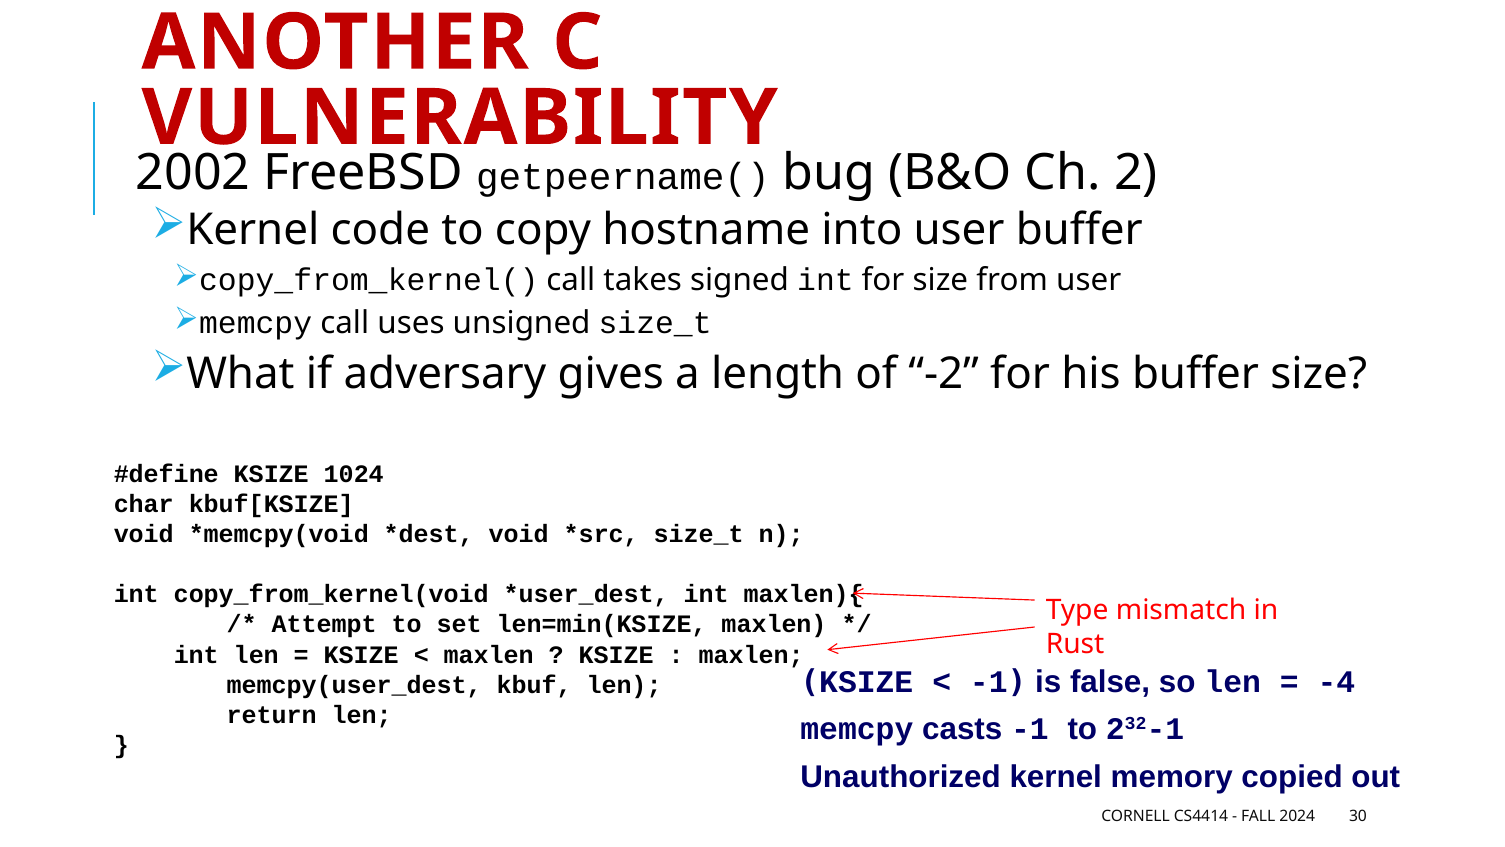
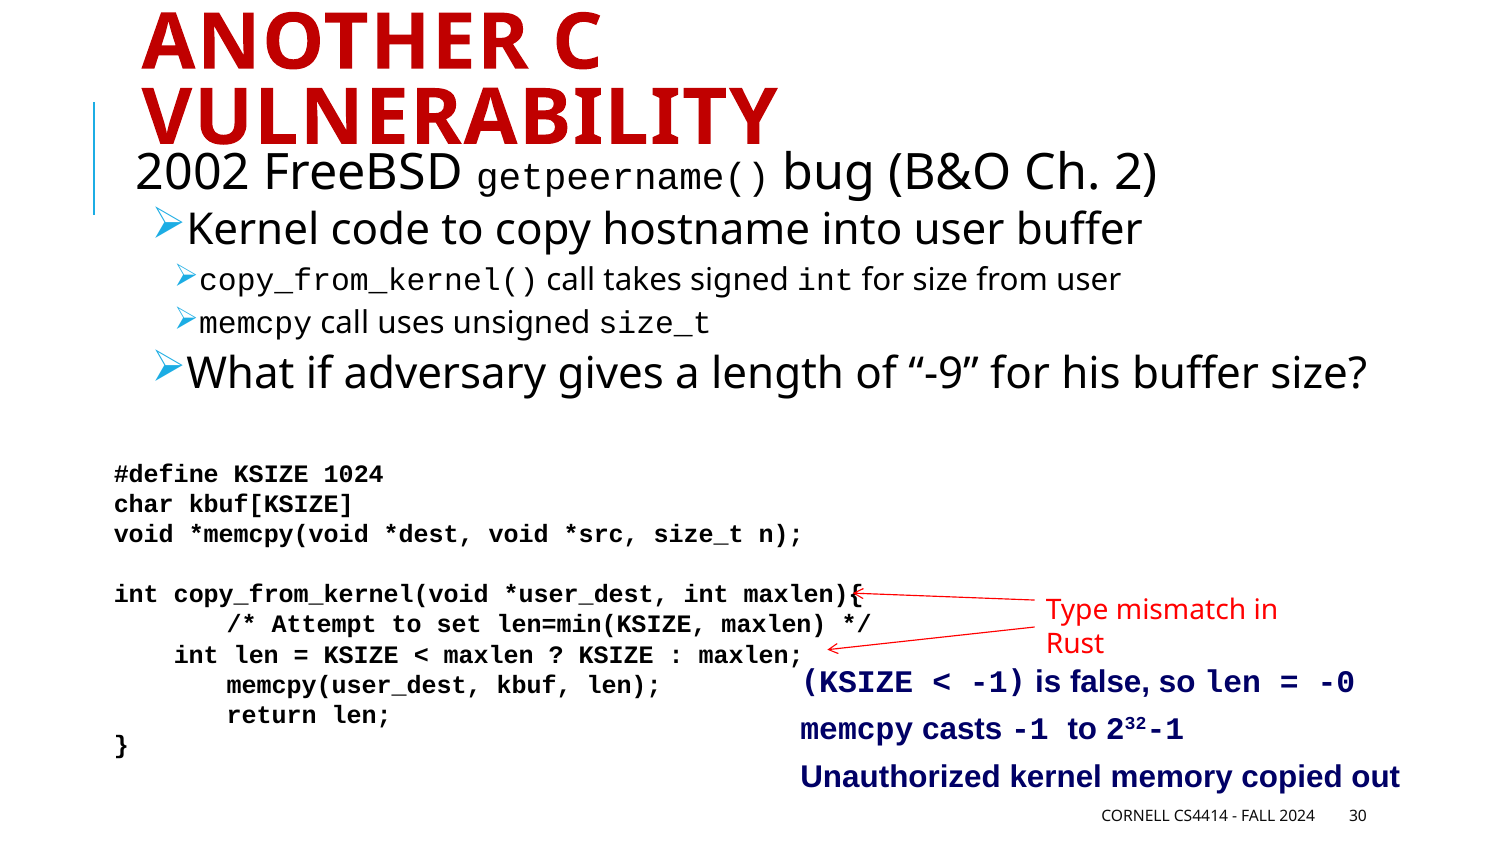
-2: -2 -> -9 (944, 373)
-4: -4 -> -0 (1336, 682)
